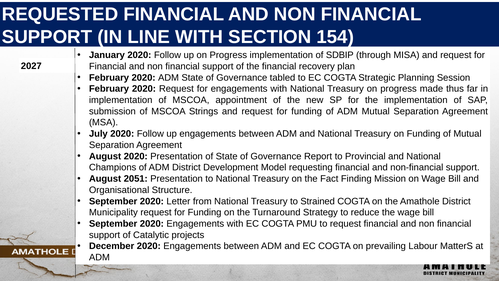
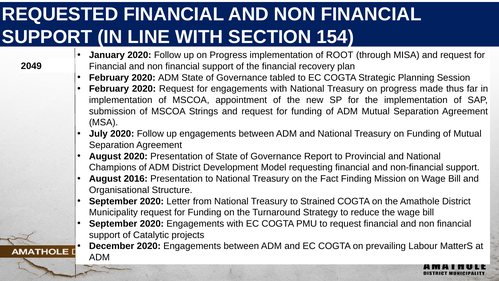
SDBIP: SDBIP -> ROOT (340, 55)
2027: 2027 -> 2049 (31, 66)
2051: 2051 -> 2016 (136, 179)
